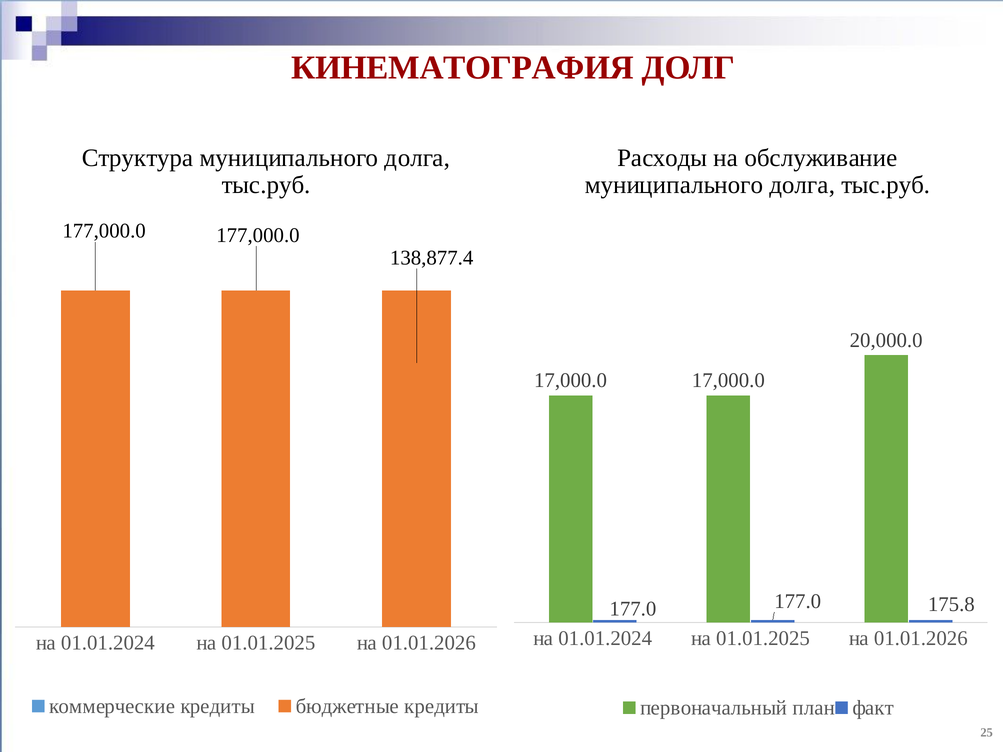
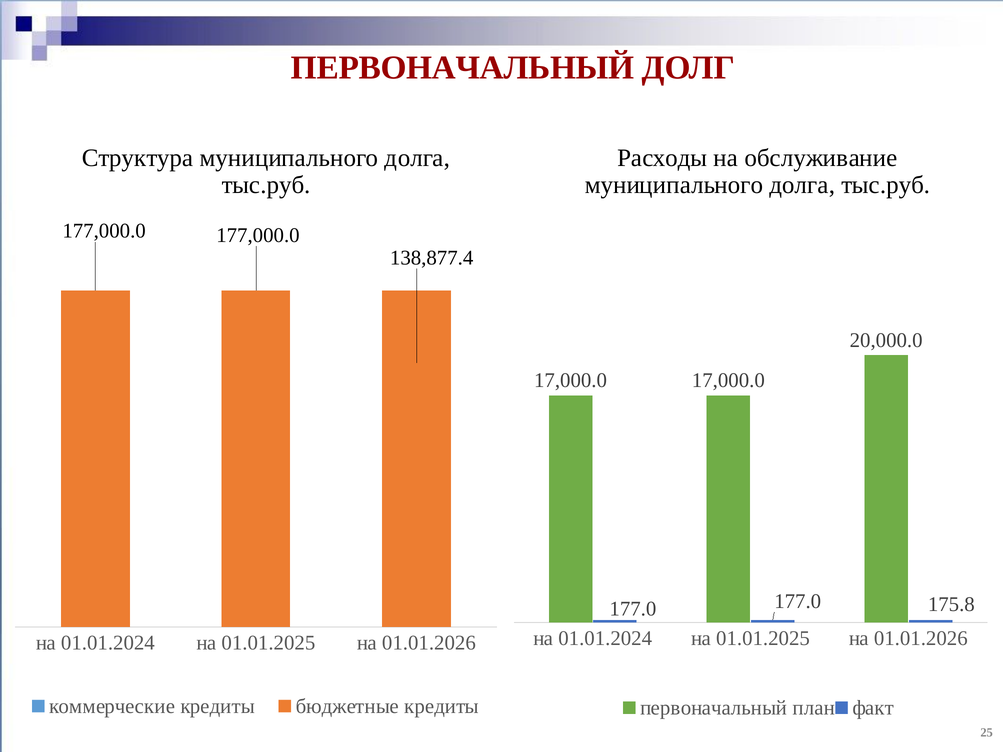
КИНЕМАТОГРАФИЯ: КИНЕМАТОГРАФИЯ -> ПЕРВОНАЧАЛЬНЫЙ (463, 68)
